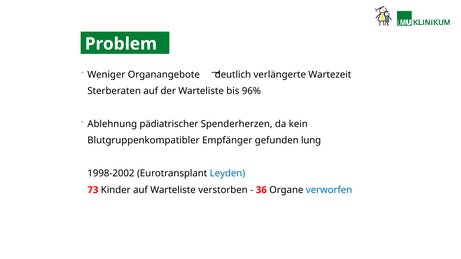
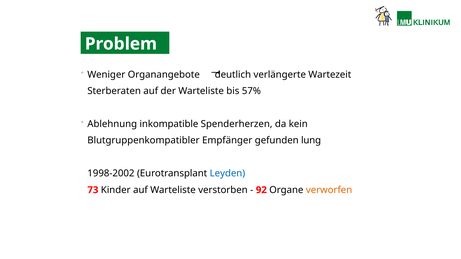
96%: 96% -> 57% (251, 91)
pädiatrischer: pädiatrischer -> inkompatible (169, 124)
36: 36 -> 92 (261, 190)
verworfen colour: blue -> orange (329, 190)
